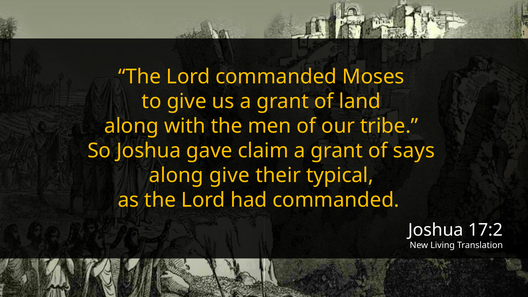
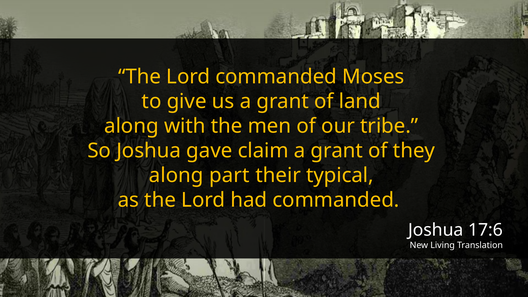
says: says -> they (414, 151)
along give: give -> part (229, 175)
17:2: 17:2 -> 17:6 (486, 230)
